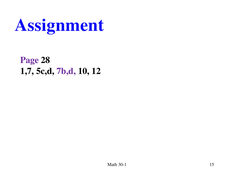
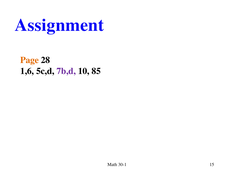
Page colour: purple -> orange (30, 60)
1,7: 1,7 -> 1,6 (27, 71)
12: 12 -> 85 (96, 71)
